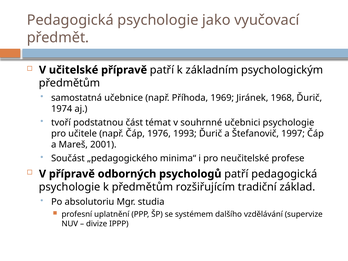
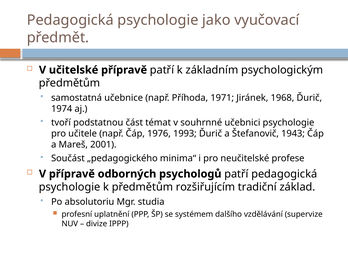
1969: 1969 -> 1971 (222, 98)
1997: 1997 -> 1943 (293, 134)
